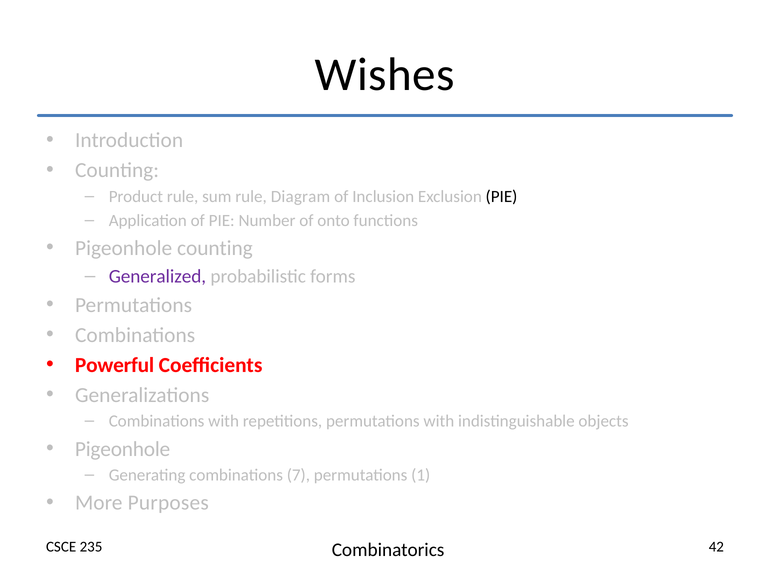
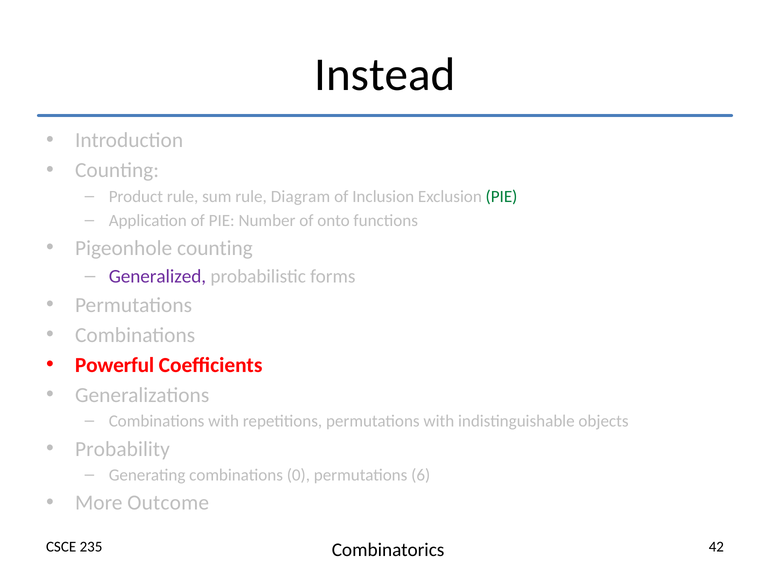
Wishes: Wishes -> Instead (385, 75)
PIE colour: black -> green (502, 196)
Pigeonhole: Pigeonhole -> Probability (122, 449)
7: 7 -> 0 (298, 475)
1: 1 -> 6 (421, 475)
Purposes: Purposes -> Outcome (168, 502)
